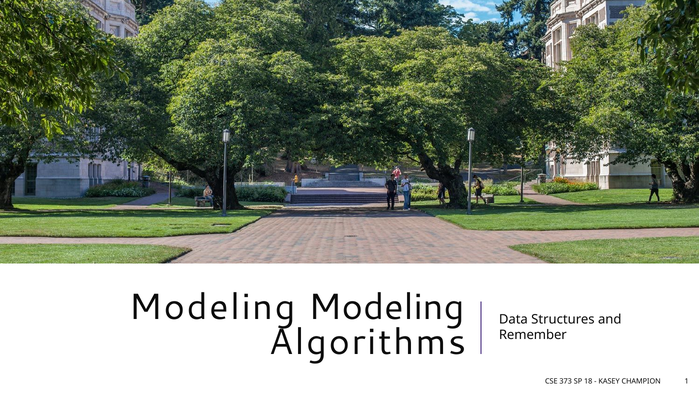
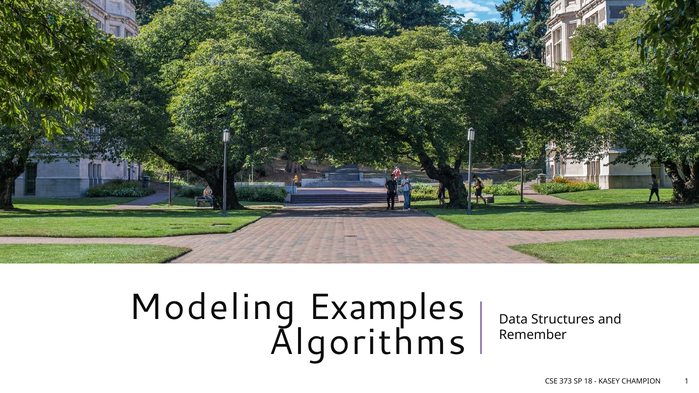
Modeling Modeling: Modeling -> Examples (387, 307)
